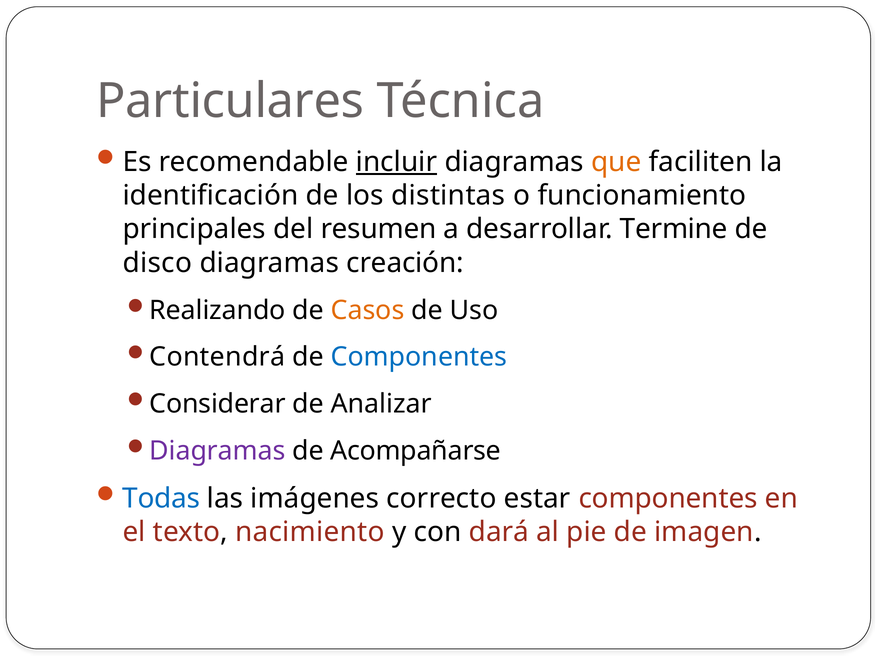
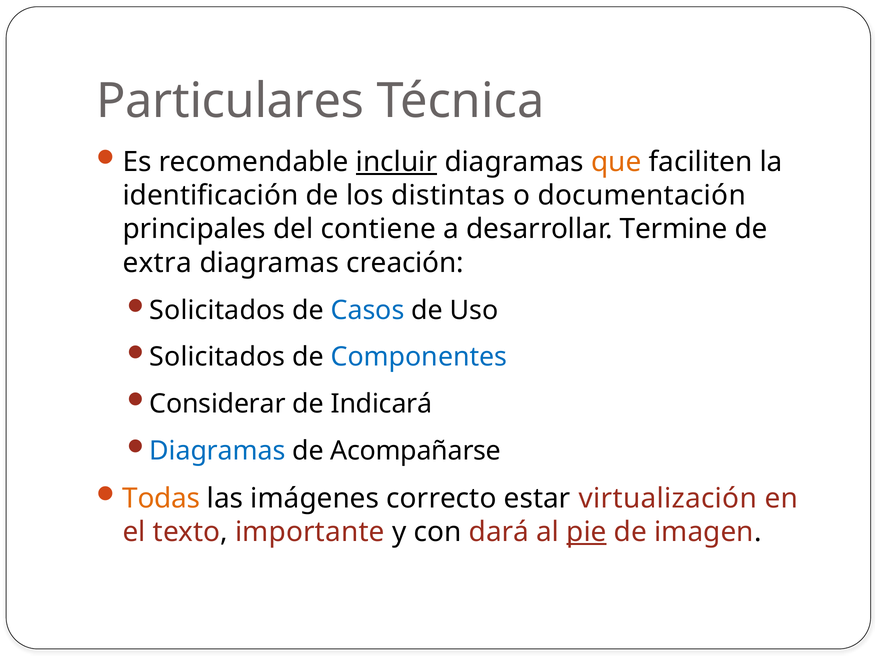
funcionamiento: funcionamiento -> documentación (642, 196)
resumen: resumen -> contiene (378, 229)
disco: disco -> extra (157, 263)
Realizando: Realizando -> Solicitados (217, 310)
Casos colour: orange -> blue (368, 310)
Contendrá: Contendrá -> Solicitados (217, 357)
Analizar: Analizar -> Indicará (382, 404)
Diagramas colour: purple -> blue (217, 451)
Todas colour: blue -> orange (161, 498)
estar componentes: componentes -> virtualización (668, 498)
nacimiento: nacimiento -> importante (310, 532)
pie underline: none -> present (587, 532)
